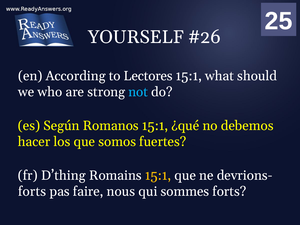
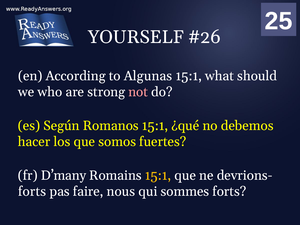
Lectores: Lectores -> Algunas (148, 76)
not colour: light blue -> pink (138, 92)
D’thing: D’thing -> D’many (64, 175)
